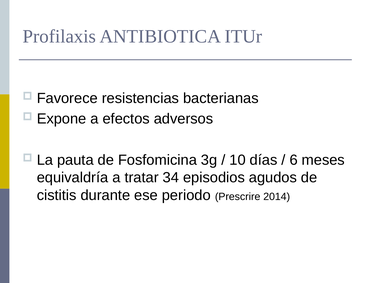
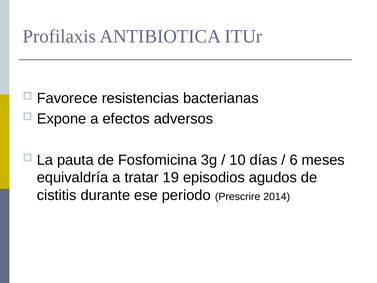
34: 34 -> 19 (171, 177)
